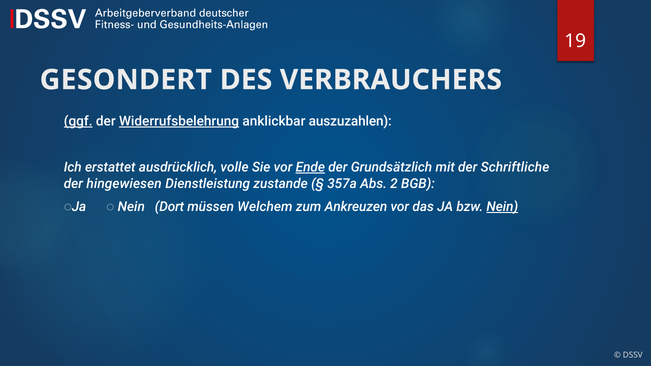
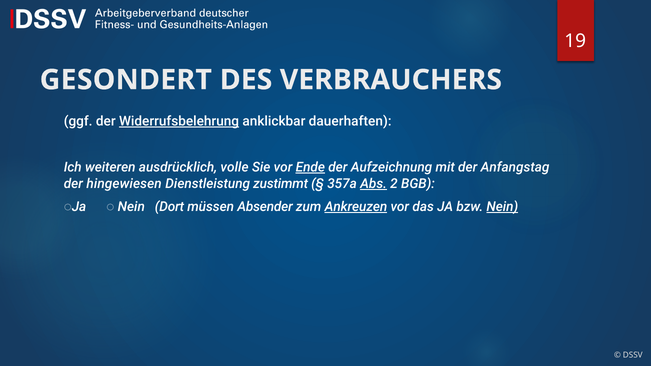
ggf underline: present -> none (78, 121)
auszuzahlen: auszuzahlen -> dauerhaften (350, 121)
erstattet: erstattet -> weiteren (110, 167)
Grundsätzlich: Grundsätzlich -> Aufzeichnung (391, 167)
Schriftliche: Schriftliche -> Anfangstag (515, 167)
zustande: zustande -> zustimmt (281, 184)
Abs underline: none -> present (374, 184)
Welchem: Welchem -> Absender (265, 207)
Ankreuzen underline: none -> present (356, 207)
